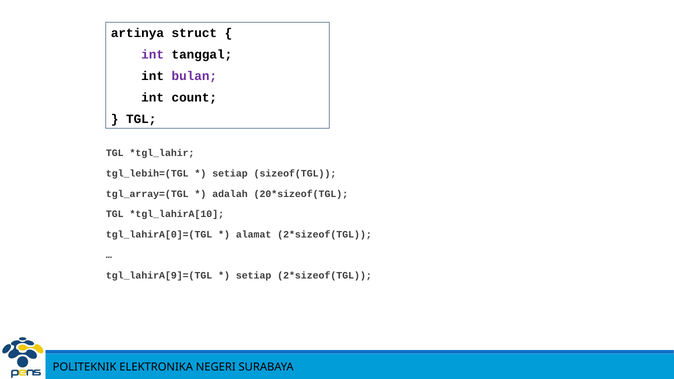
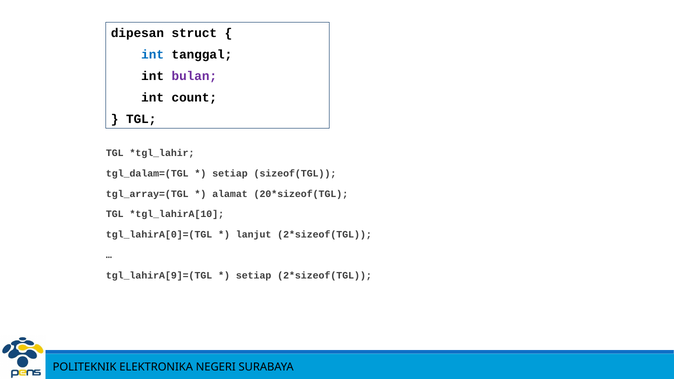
artinya: artinya -> dipesan (137, 33)
int colour: purple -> blue (153, 55)
tgl_lebih=(TGL: tgl_lebih=(TGL -> tgl_dalam=(TGL (147, 173)
adalah: adalah -> alamat (230, 194)
alamat: alamat -> lanjut (254, 235)
